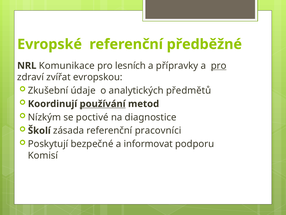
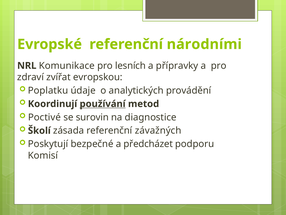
předběžné: předběžné -> národními (204, 44)
pro underline: present -> none (219, 66)
Zkušební: Zkušební -> Poplatku (48, 90)
předmětů: předmětů -> provádění (189, 90)
Nízkým: Nízkým -> Poctivé (44, 117)
poctivé: poctivé -> surovin (92, 117)
pracovníci: pracovníci -> závažných (158, 130)
informovat: informovat -> předcházet (148, 144)
